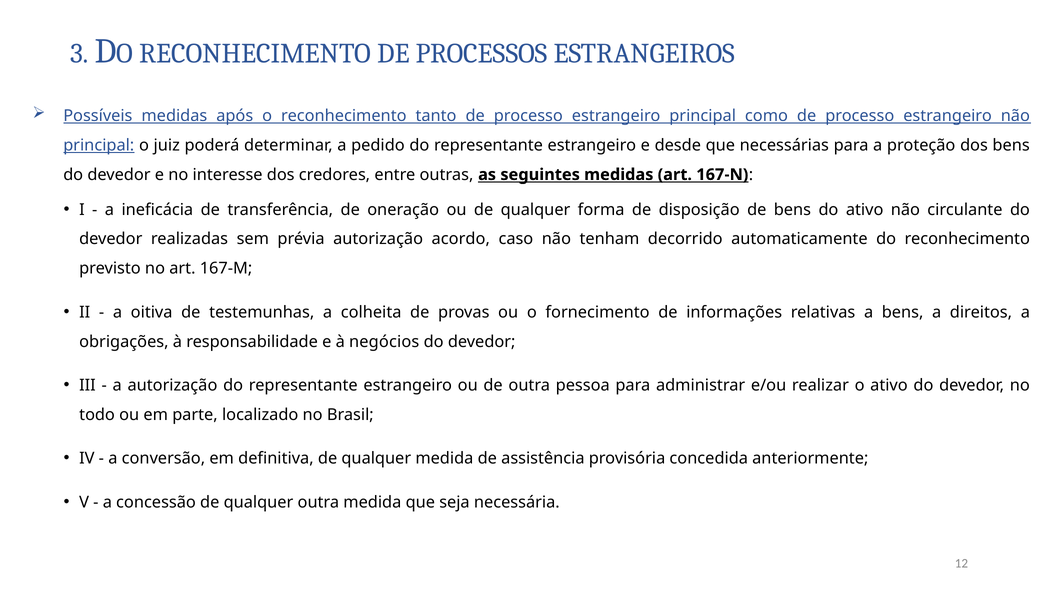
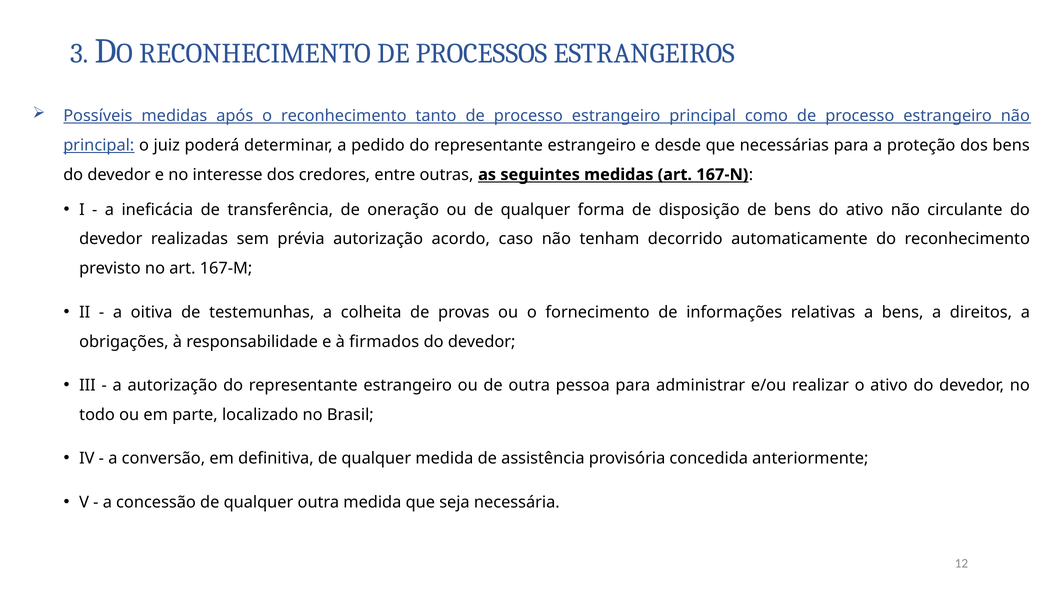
negócios: negócios -> firmados (384, 341)
